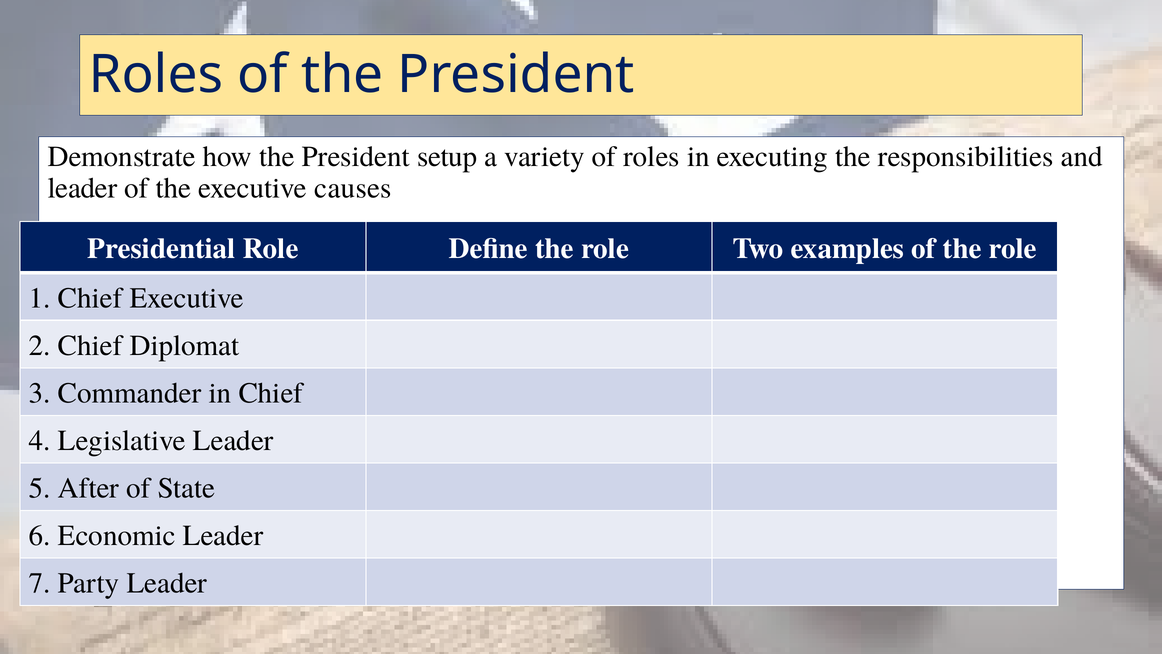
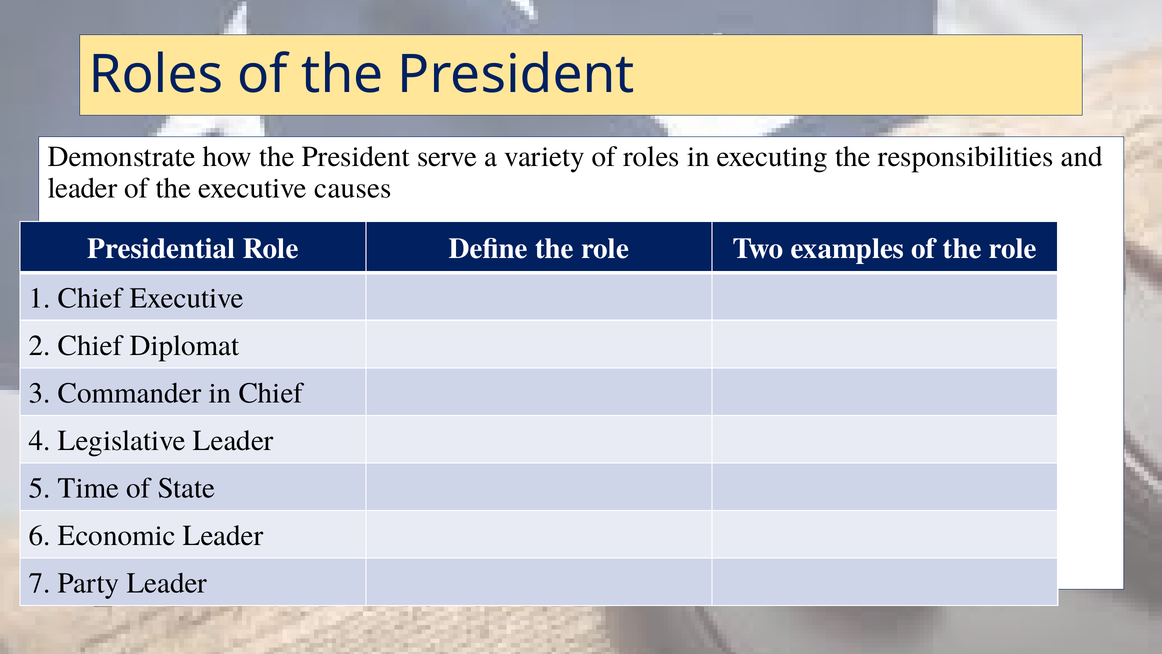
setup: setup -> serve (447, 157)
After: After -> Time (89, 488)
